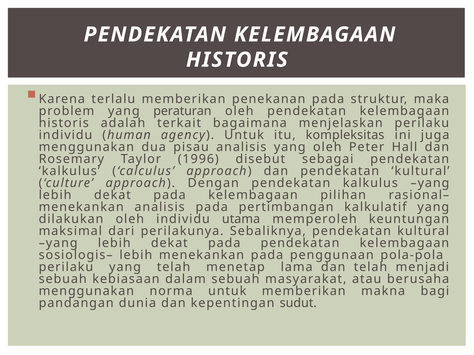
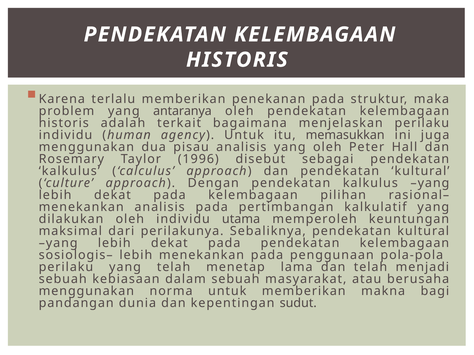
peraturan: peraturan -> antaranya (182, 111)
kompleksitas: kompleksitas -> memasukkan (345, 135)
